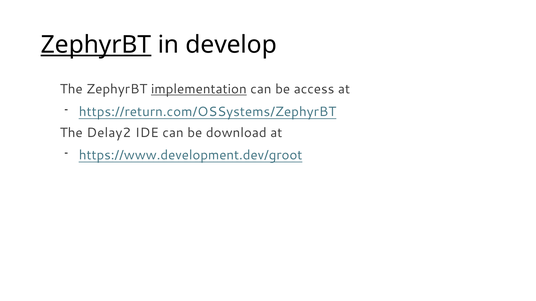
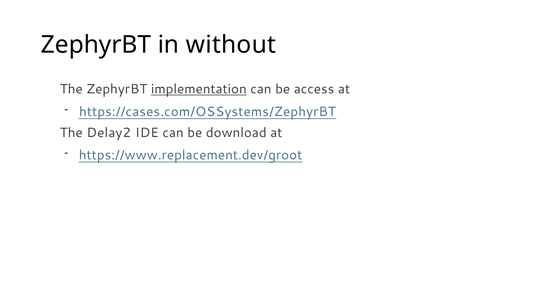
ZephyrBT underline: present -> none (96, 45)
develop: develop -> without (231, 45)
https://return.com/OSSystems/ZephyrBT: https://return.com/OSSystems/ZephyrBT -> https://cases.com/OSSystems/ZephyrBT (207, 112)
https://www.development.dev/groot: https://www.development.dev/groot -> https://www.replacement.dev/groot (191, 155)
